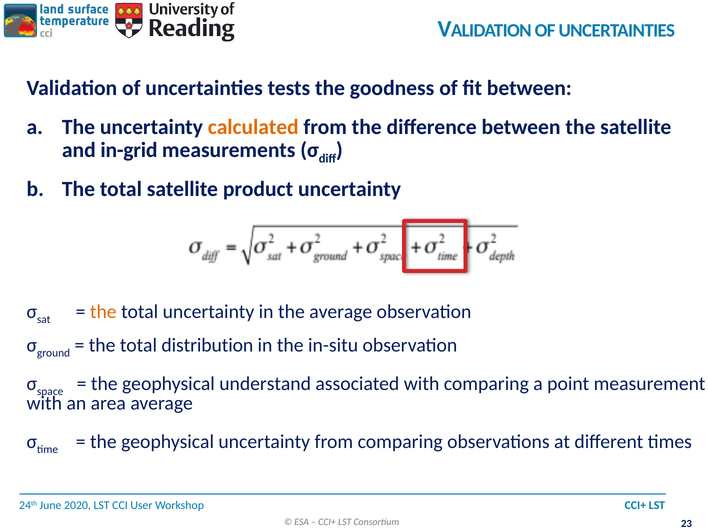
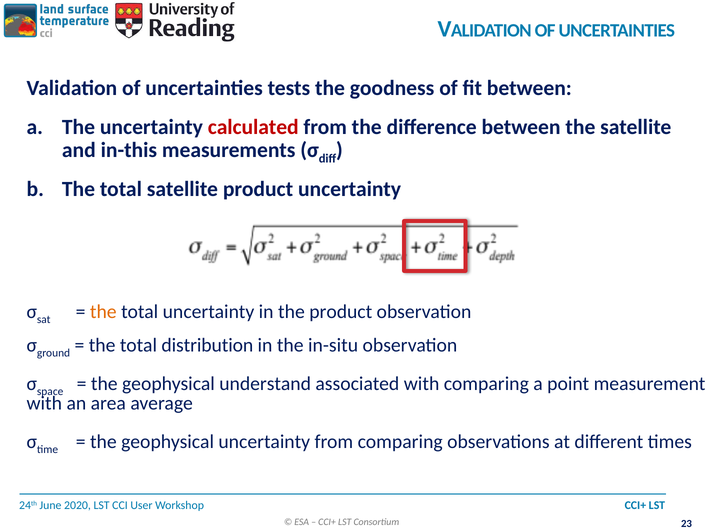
calculated colour: orange -> red (253, 127)
in-grid: in-grid -> in-this (129, 150)
the average: average -> product (341, 312)
